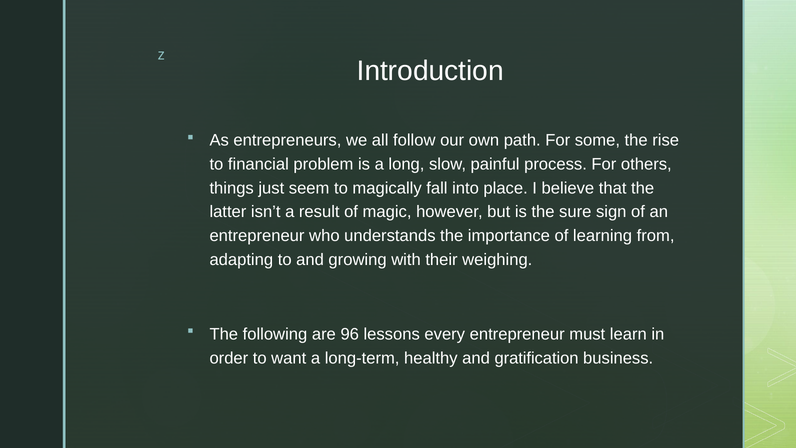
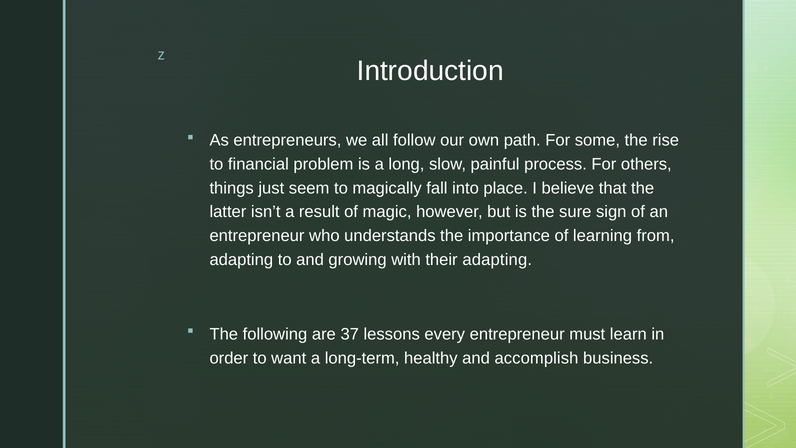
their weighing: weighing -> adapting (497, 260)
96: 96 -> 37 (350, 334)
gratification: gratification -> accomplish (536, 358)
